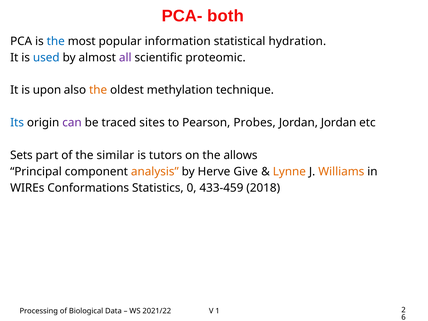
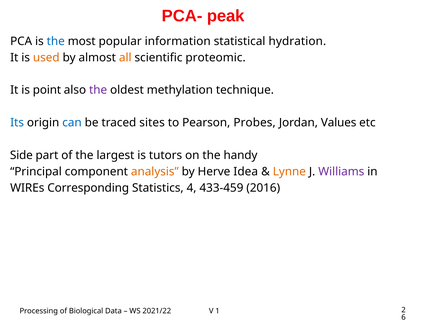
both: both -> peak (226, 16)
used colour: blue -> orange (46, 58)
all colour: purple -> orange (125, 58)
upon: upon -> point (47, 90)
the colour: orange -> purple (98, 90)
can colour: purple -> blue (72, 123)
Jordan Jordan: Jordan -> Values (339, 123)
Sets: Sets -> Side (21, 155)
similar: similar -> largest (115, 155)
allows: allows -> handy (240, 155)
Give: Give -> Idea (246, 172)
Williams colour: orange -> purple (341, 172)
Conformations: Conformations -> Corresponding (88, 188)
0: 0 -> 4 (192, 188)
2018: 2018 -> 2016 (263, 188)
